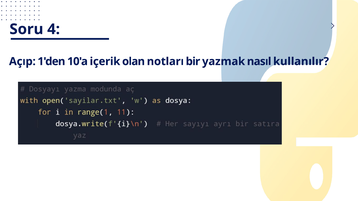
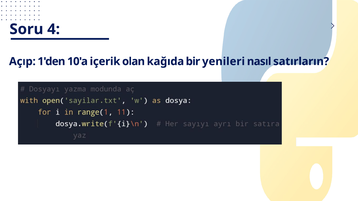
notları: notları -> kağıda (165, 62)
yazmak: yazmak -> yenileri (224, 62)
kullanılır: kullanılır -> satırların (301, 62)
